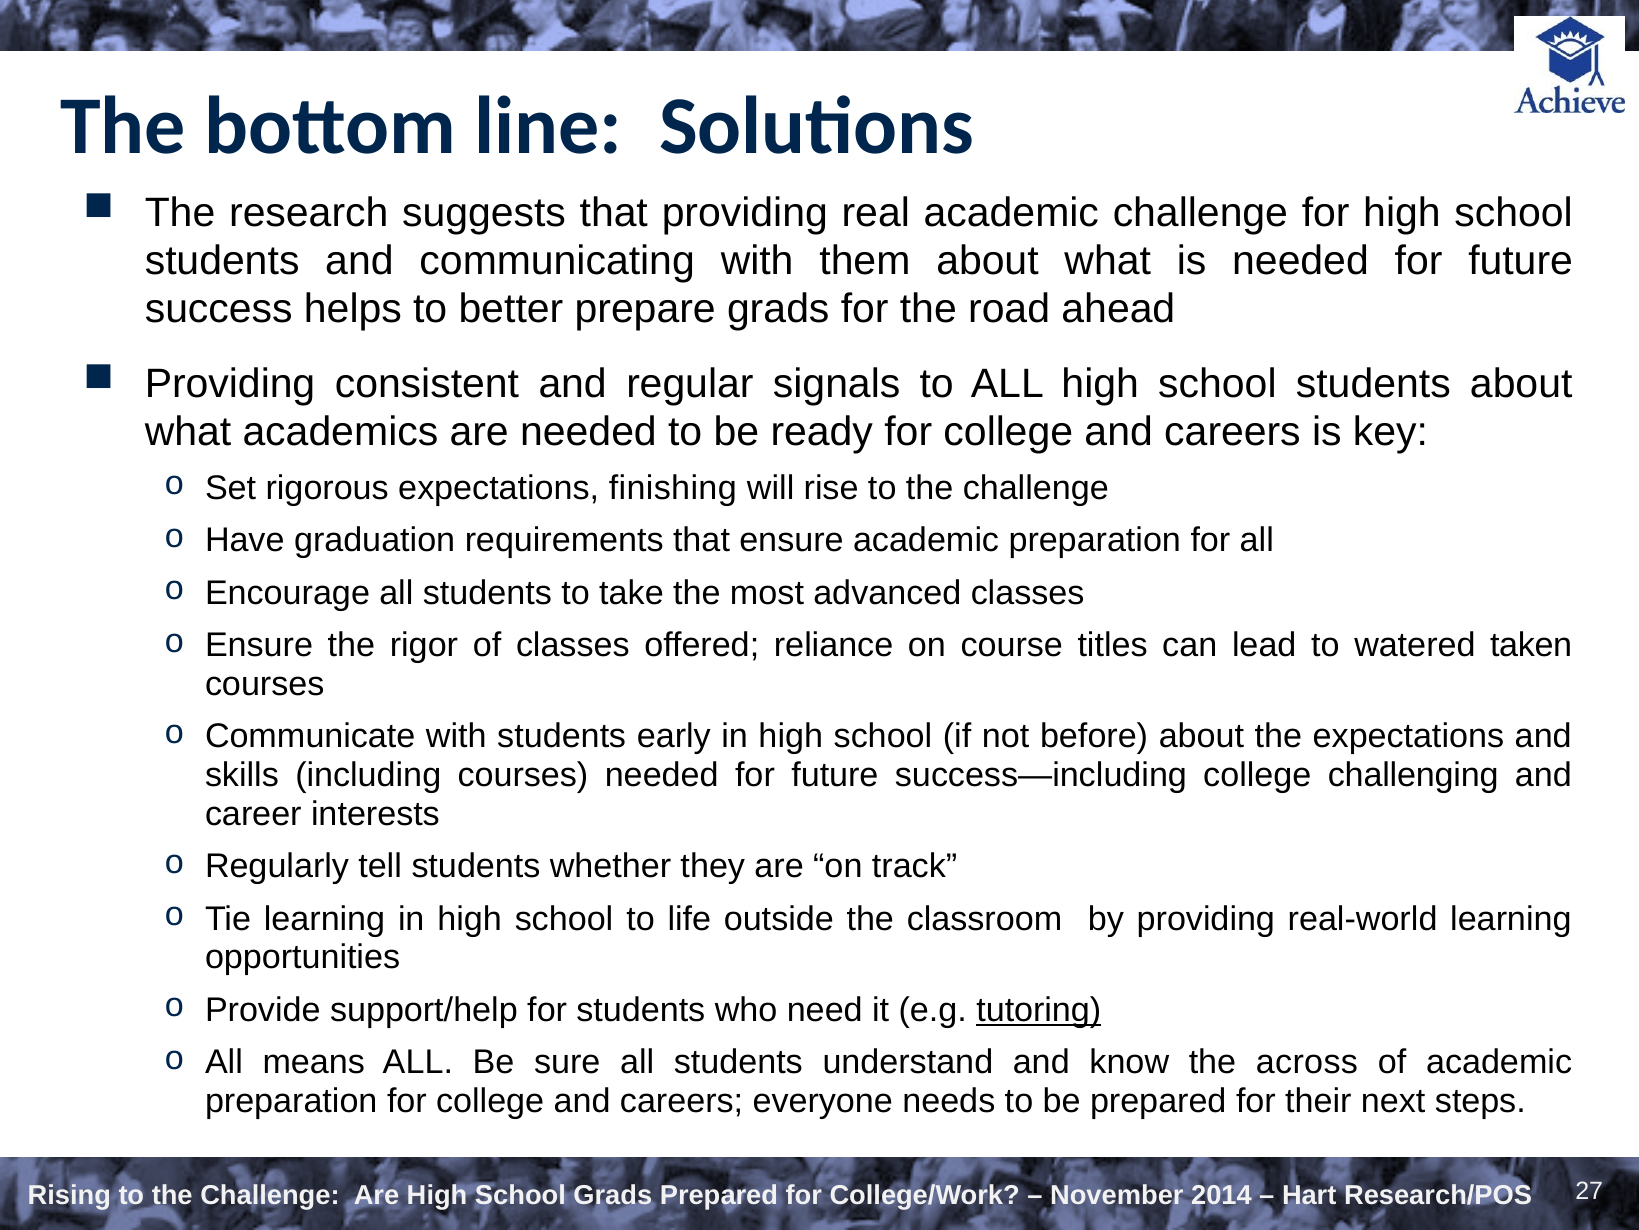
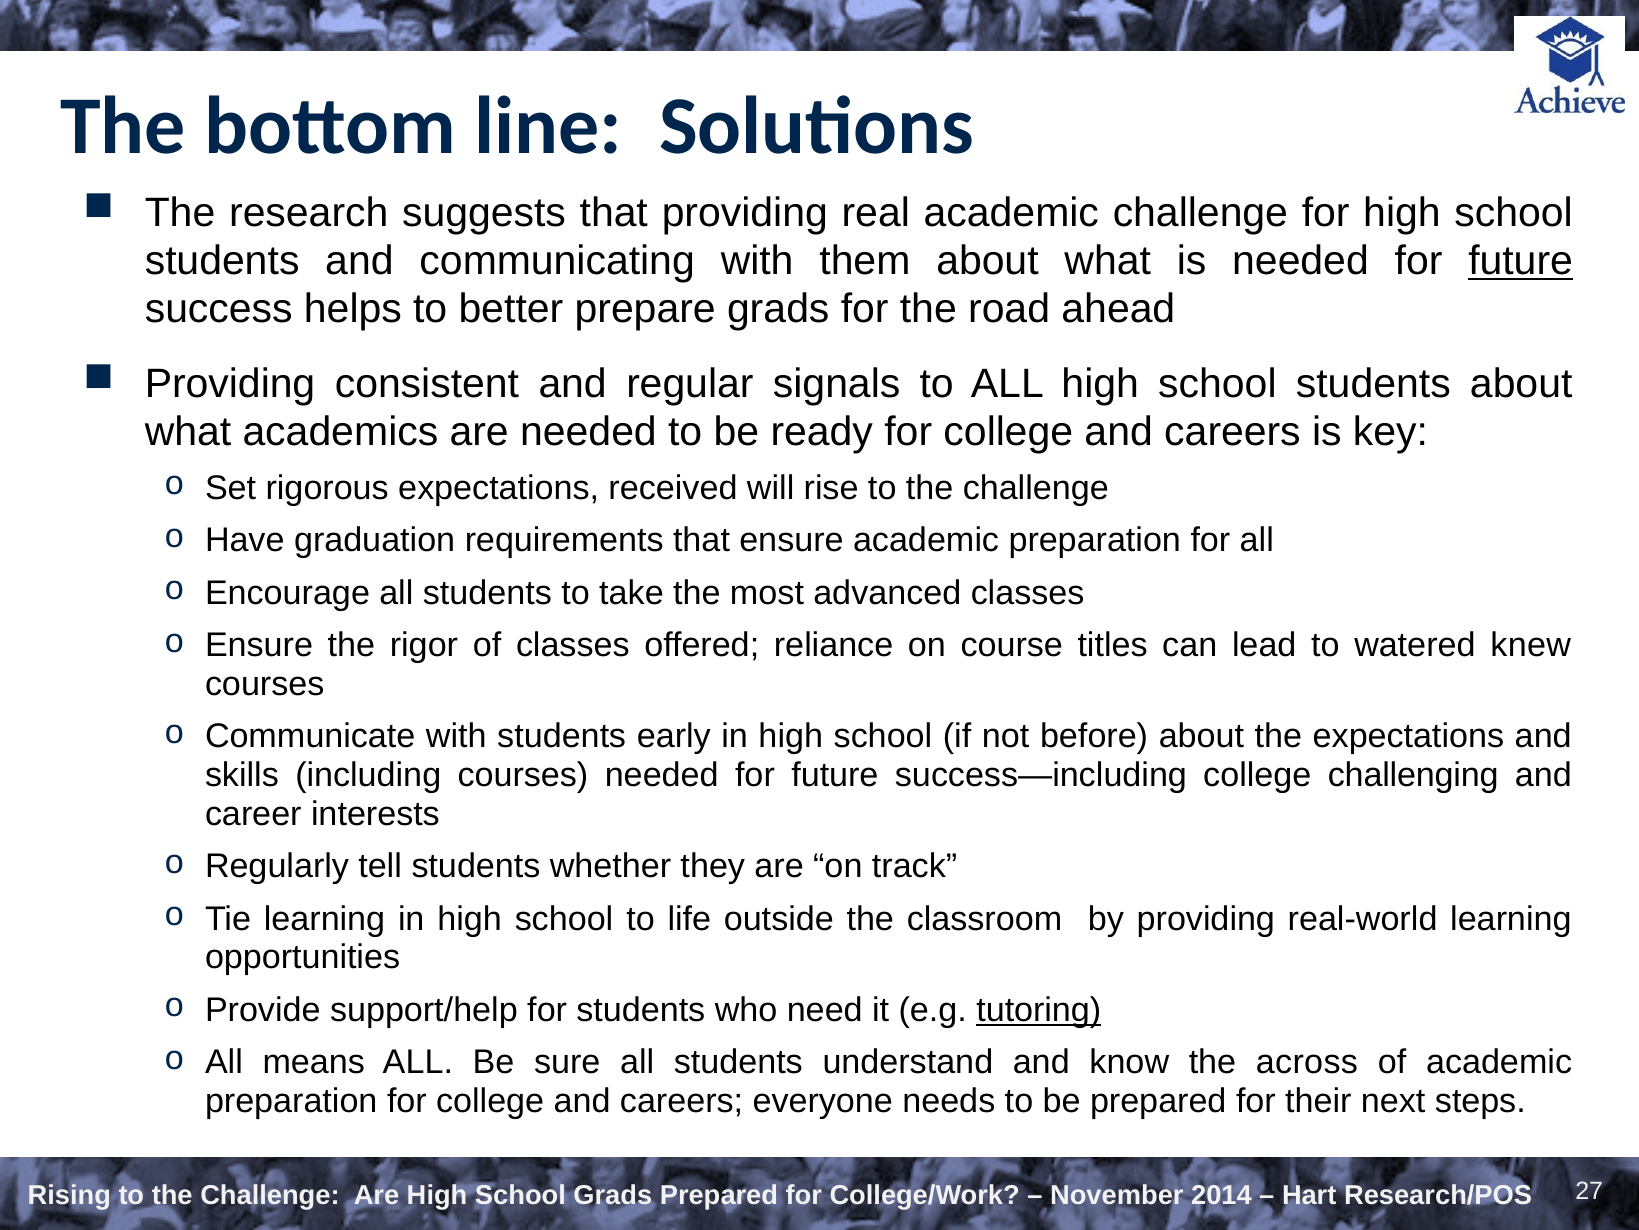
future underline: none -> present (1521, 261)
finishing: finishing -> received (673, 488)
taken: taken -> knew (1531, 645)
